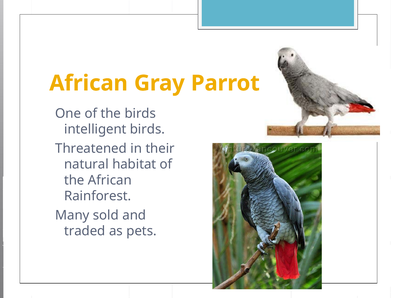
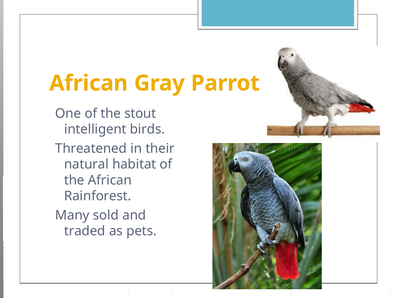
the birds: birds -> stout (140, 113)
